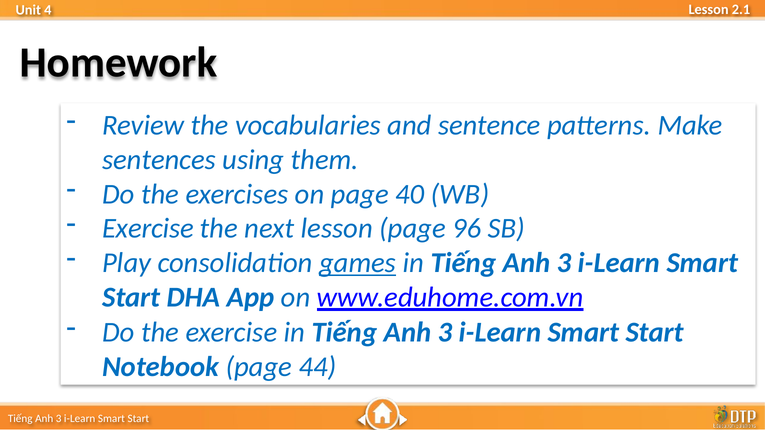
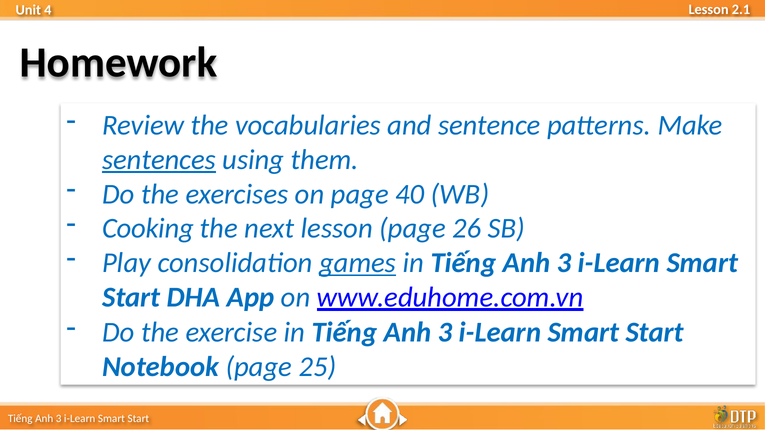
sentences underline: none -> present (159, 160)
Exercise: Exercise -> Cooking (148, 229)
96: 96 -> 26 (467, 229)
44: 44 -> 25 (317, 367)
